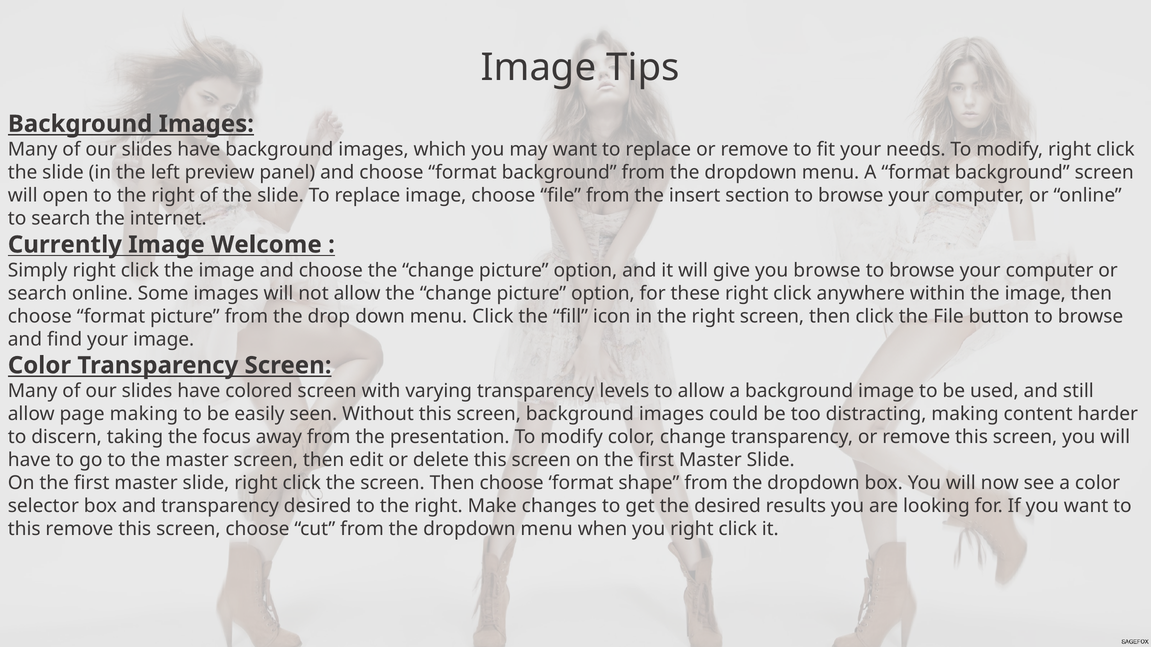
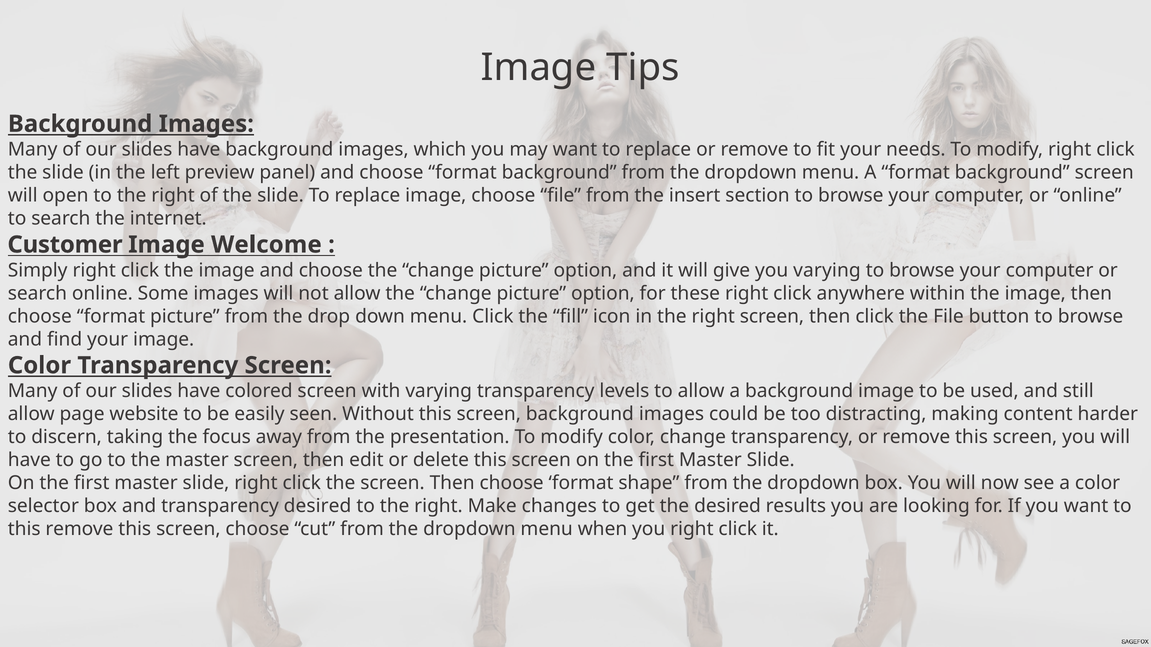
Currently: Currently -> Customer (65, 245)
you browse: browse -> varying (827, 270)
page making: making -> website (144, 414)
